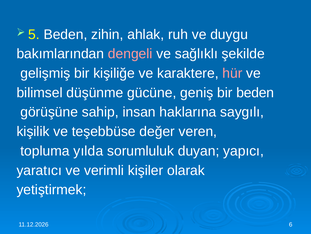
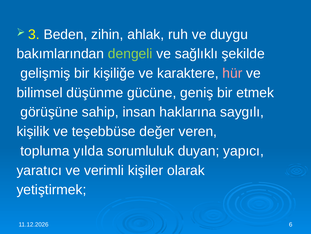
5: 5 -> 3 (34, 34)
dengeli colour: pink -> light green (130, 54)
bir beden: beden -> etmek (255, 92)
